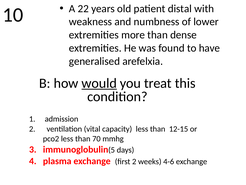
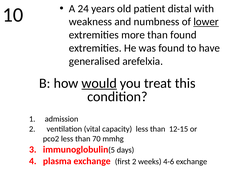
22: 22 -> 24 (83, 9)
lower underline: none -> present (206, 22)
than dense: dense -> found (183, 35)
